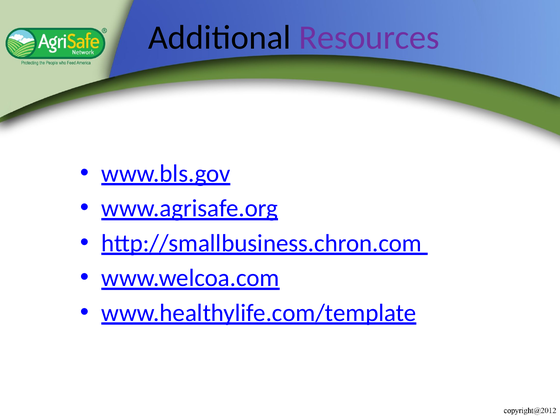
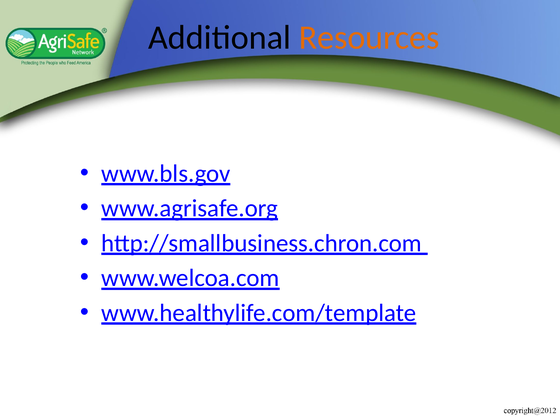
Resources colour: purple -> orange (369, 37)
